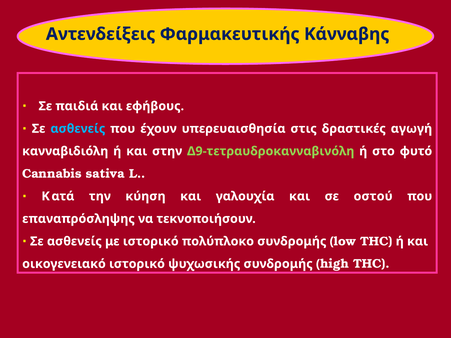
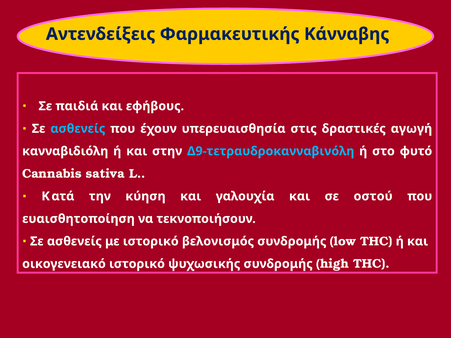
Δ9-τετραυδροκανναβινόλη colour: light green -> light blue (271, 151)
επαναπρόσληψης: επαναπρόσληψης -> ευαισθητοποίηση (78, 219)
πολύπλοκο: πολύπλοκο -> βελονισμός (218, 241)
